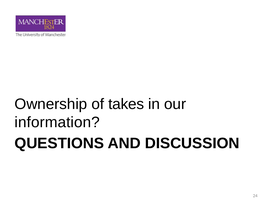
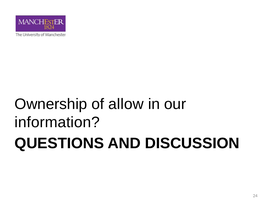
takes: takes -> allow (126, 104)
